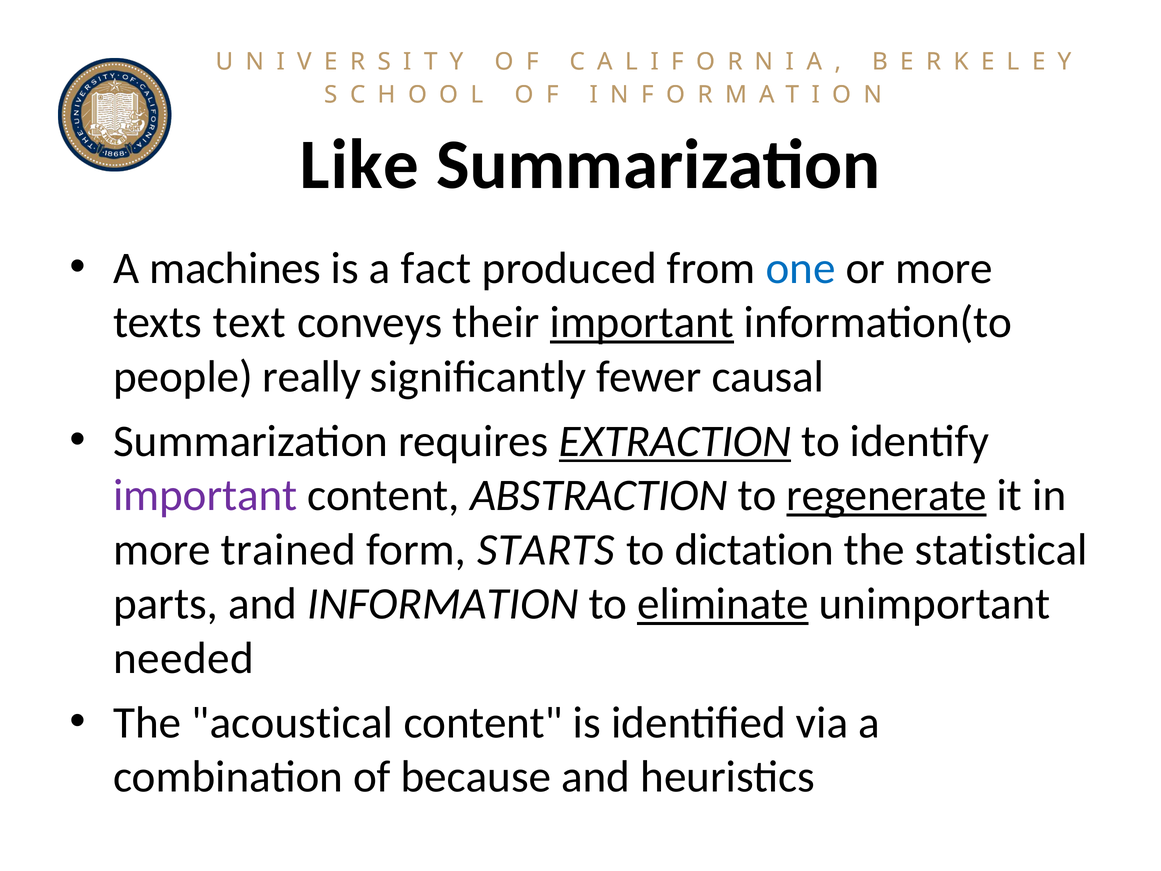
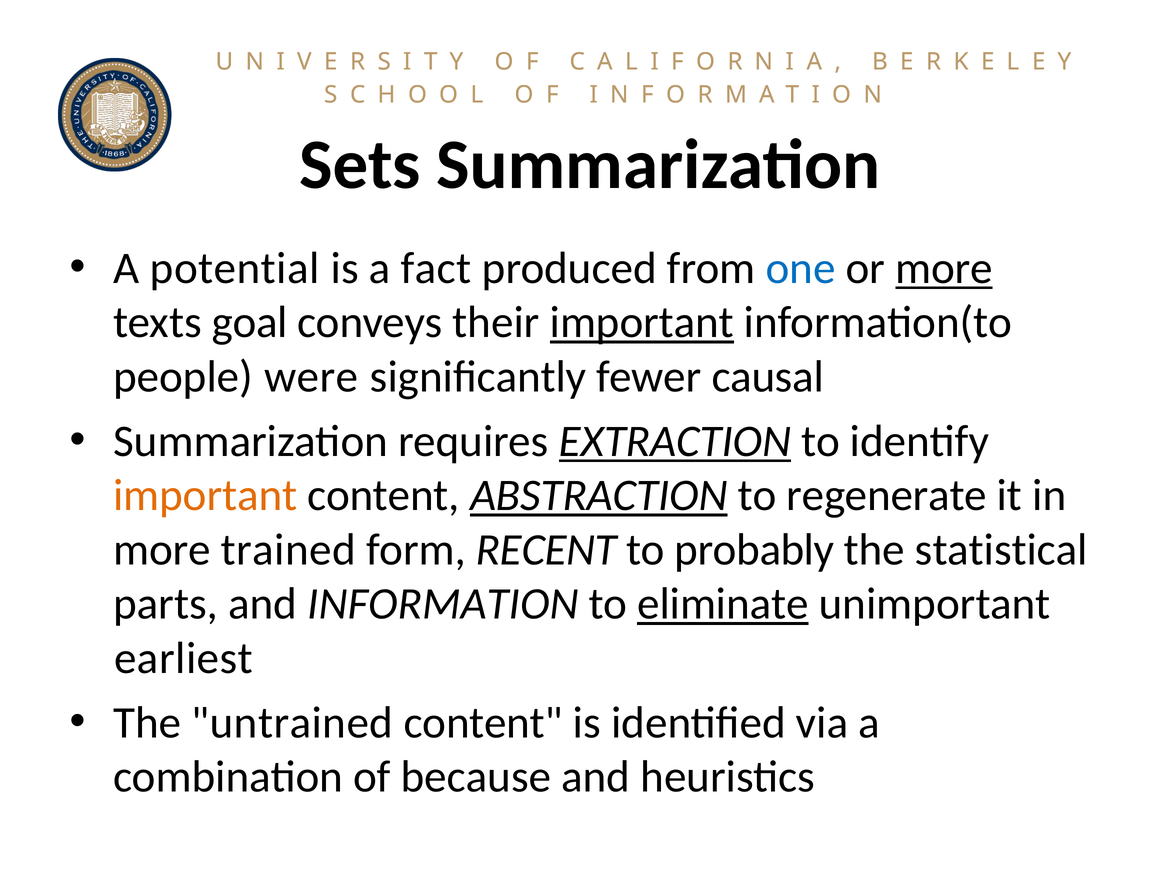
Like: Like -> Sets (360, 165)
machines: machines -> potential (235, 268)
more underline: none -> present (944, 268)
text: text -> goal (250, 322)
really: really -> were (311, 377)
important colour: purple -> orange (205, 495)
ABSTRACTION underline: none -> present (599, 495)
regenerate underline: present -> none (887, 495)
STARTS: STARTS -> RECENT (546, 550)
dictation: dictation -> probably (754, 550)
needed: needed -> earliest (184, 658)
acoustical: acoustical -> untrained (292, 723)
